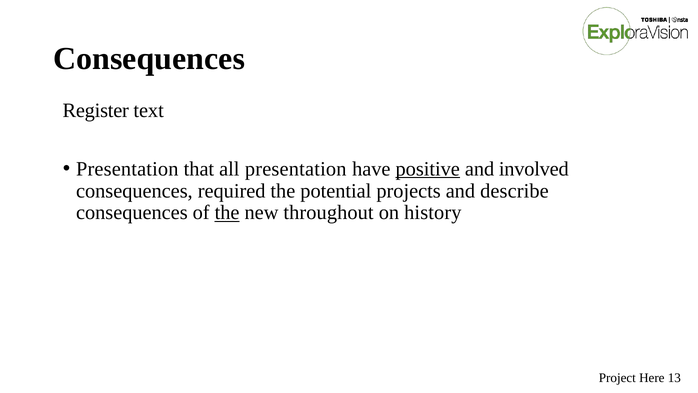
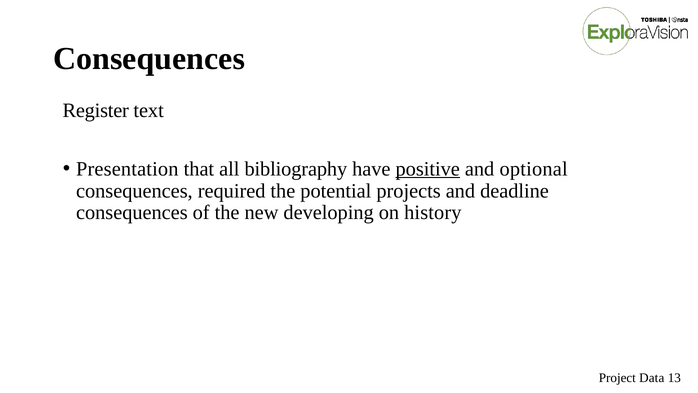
all presentation: presentation -> bibliography (296, 169)
involved: involved -> optional (534, 169)
describe: describe -> deadline (515, 191)
the underline: present -> none (227, 213)
throughout: throughout -> developing (329, 213)
Here: Here -> Data (652, 378)
